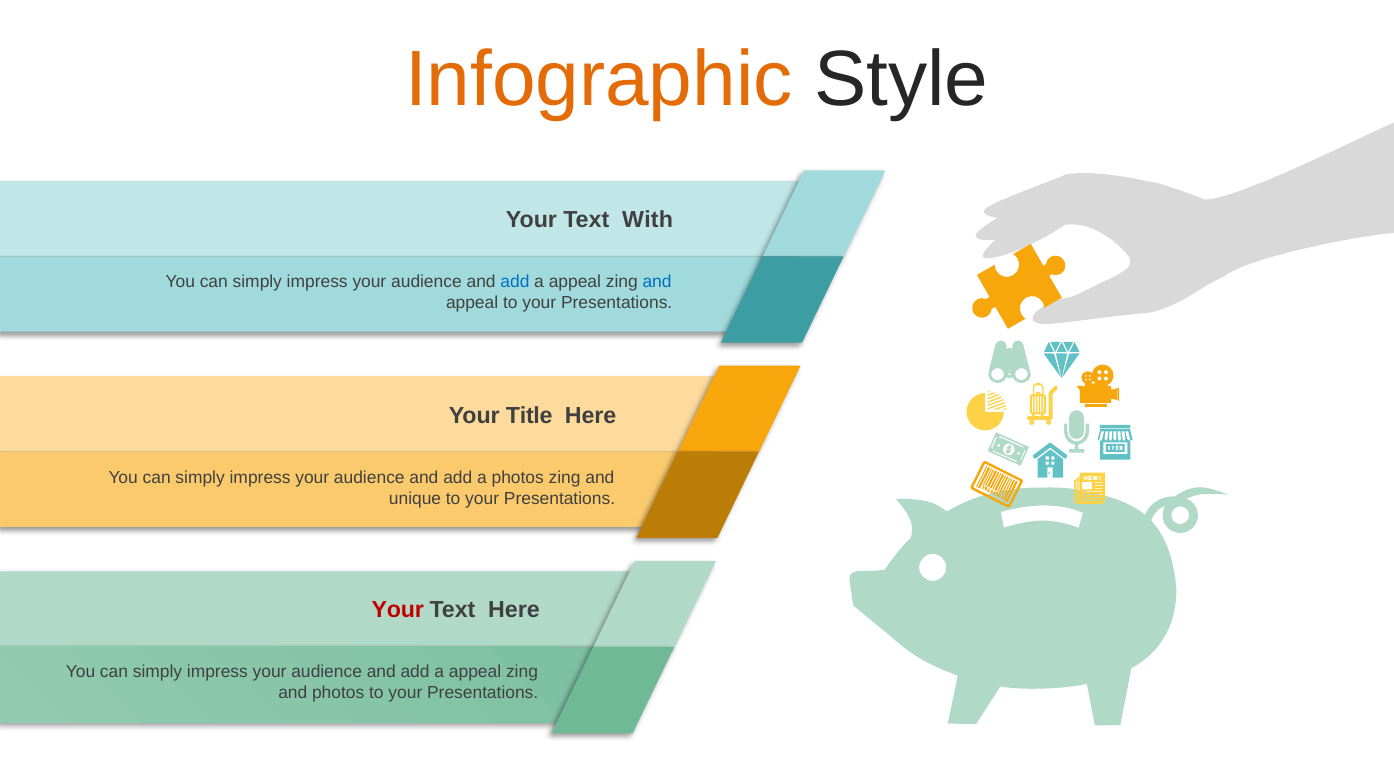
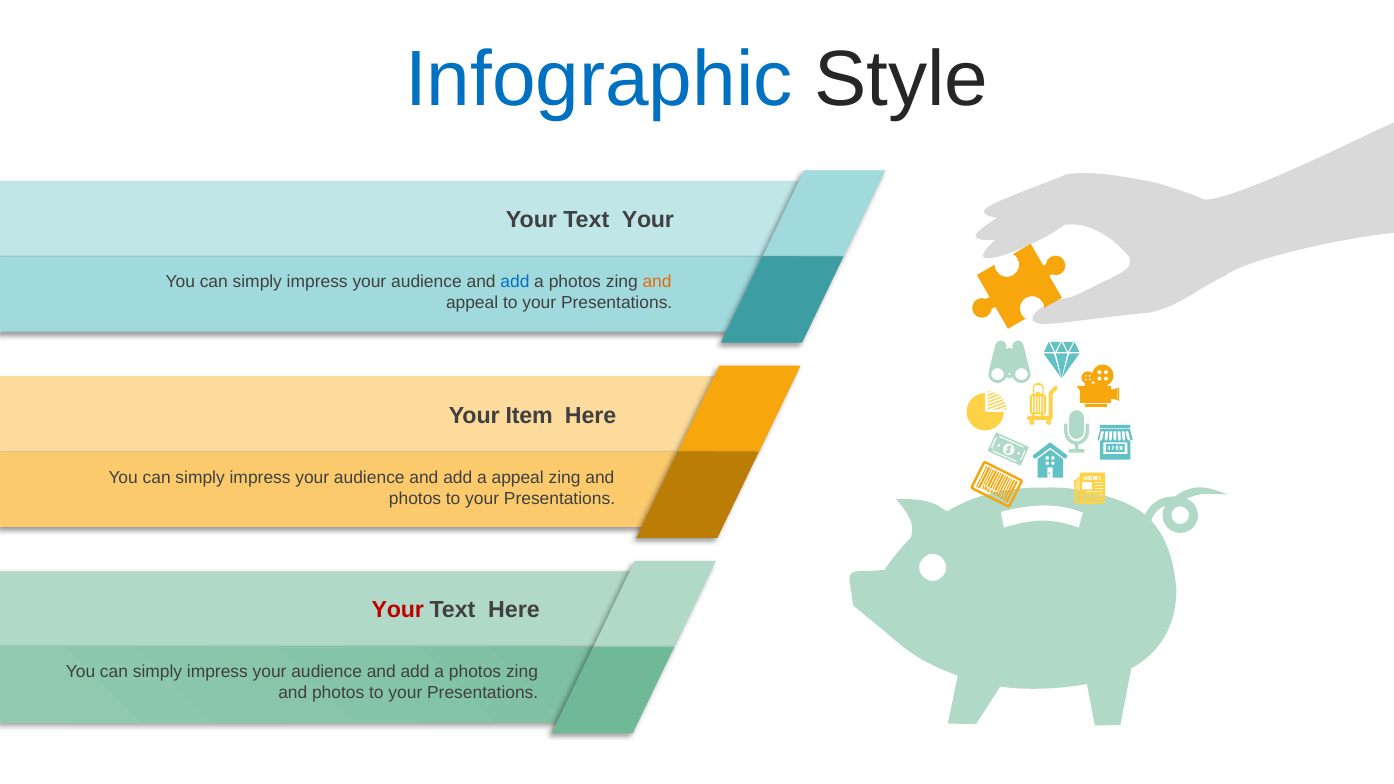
Infographic colour: orange -> blue (599, 80)
Text With: With -> Your (648, 220)
appeal: appeal -> photos (575, 282)
and colour: blue -> orange (657, 282)
Title: Title -> Item (529, 416)
a photos: photos -> appeal (518, 478)
unique: unique -> photos (415, 499)
appeal: appeal -> photos (475, 672)
